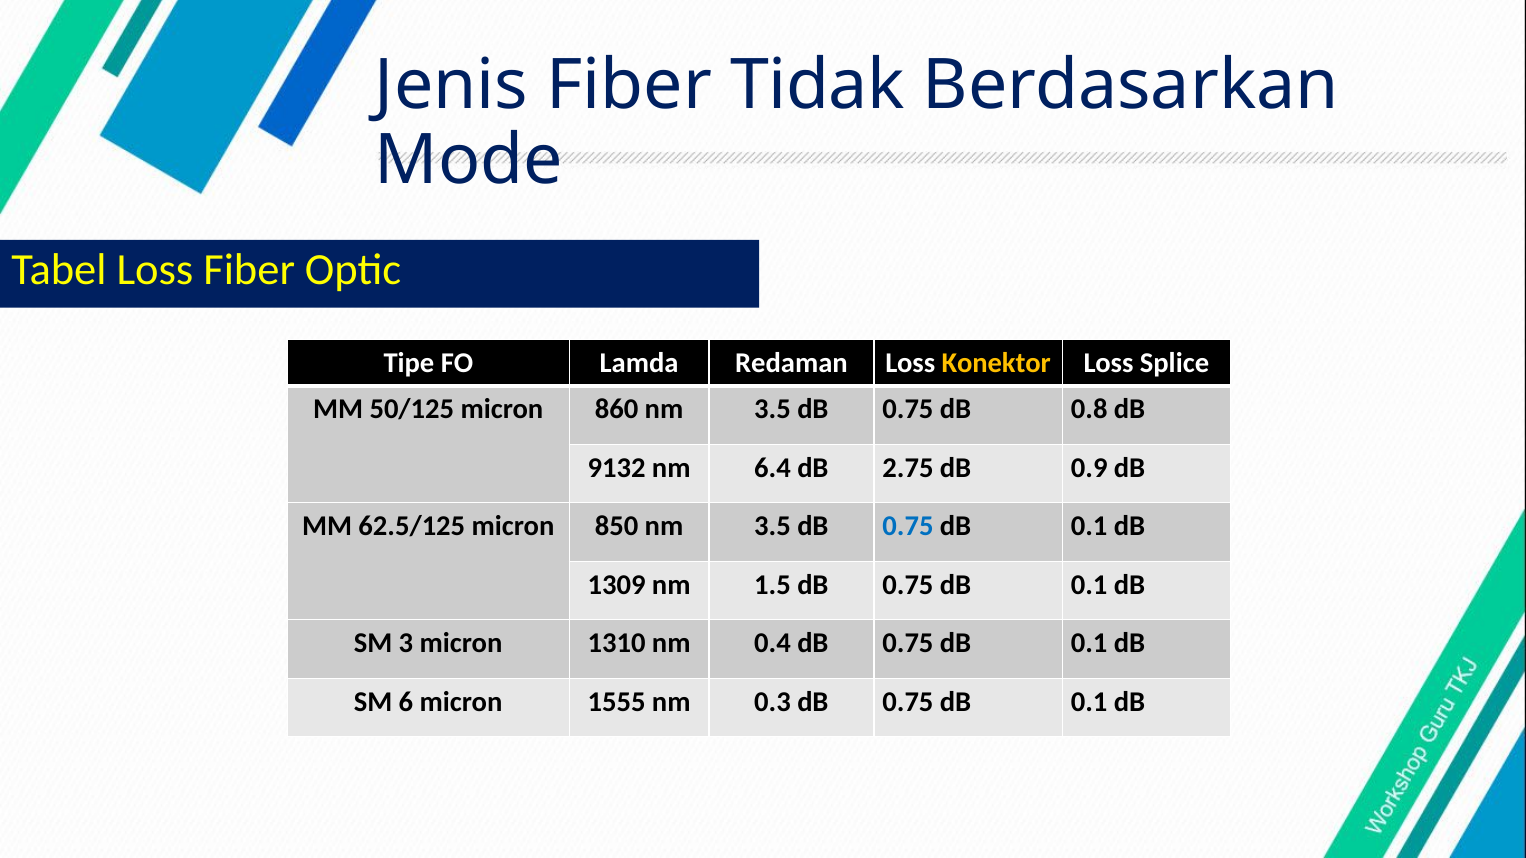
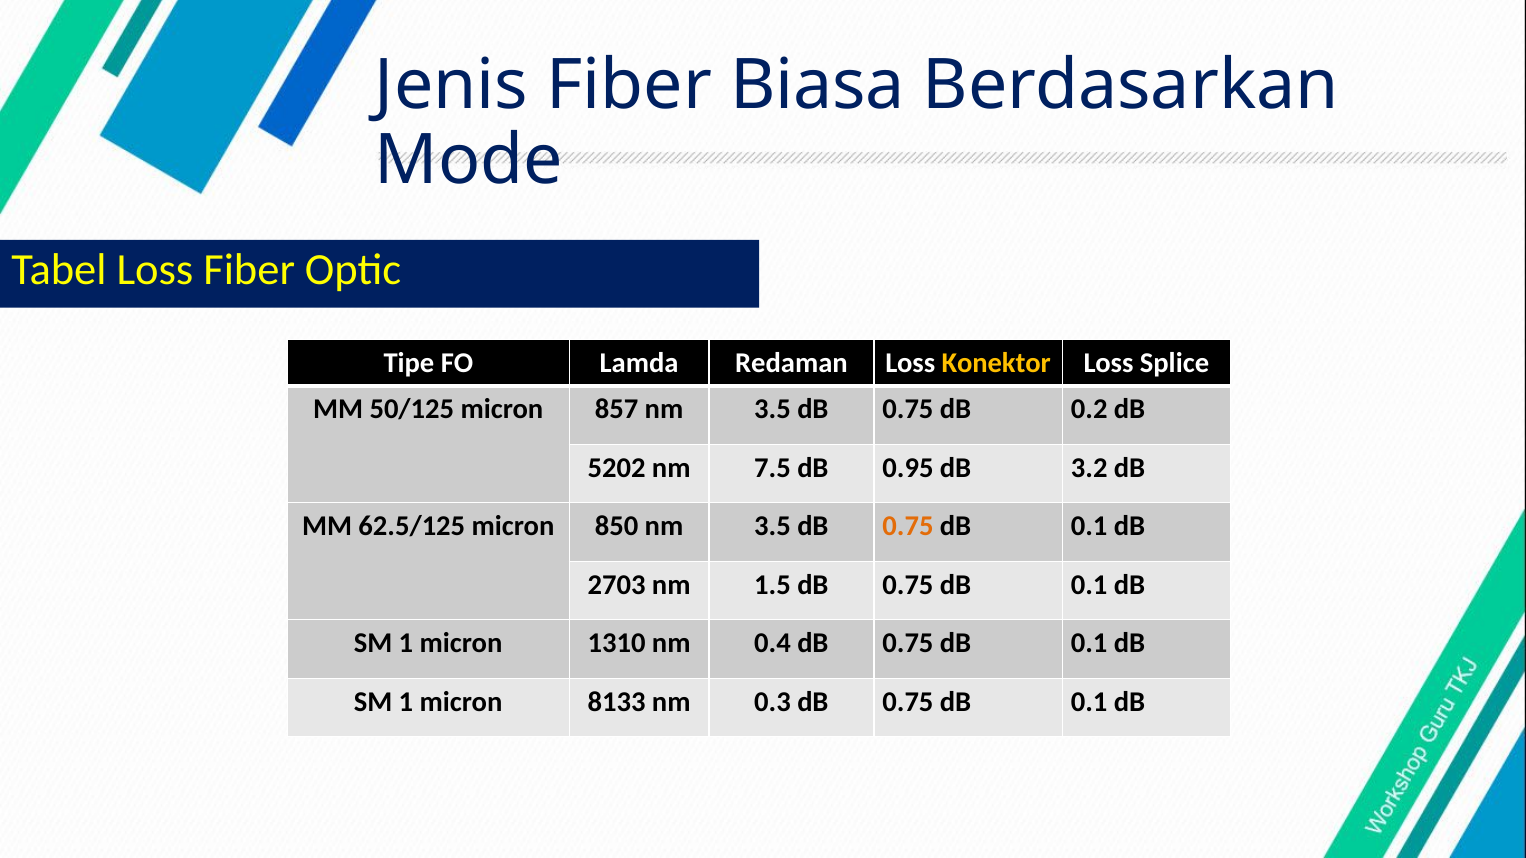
Tidak: Tidak -> Biasa (818, 85)
860: 860 -> 857 (617, 410)
0.8: 0.8 -> 0.2 (1089, 410)
9132: 9132 -> 5202 (617, 468)
6.4: 6.4 -> 7.5 (773, 468)
2.75: 2.75 -> 0.95 (908, 468)
0.9: 0.9 -> 3.2 (1089, 468)
0.75 colour: blue -> orange (908, 527)
1309: 1309 -> 2703 (617, 585)
3: 3 -> 1 (406, 644)
6: 6 -> 1 (406, 702)
1555: 1555 -> 8133 (617, 702)
